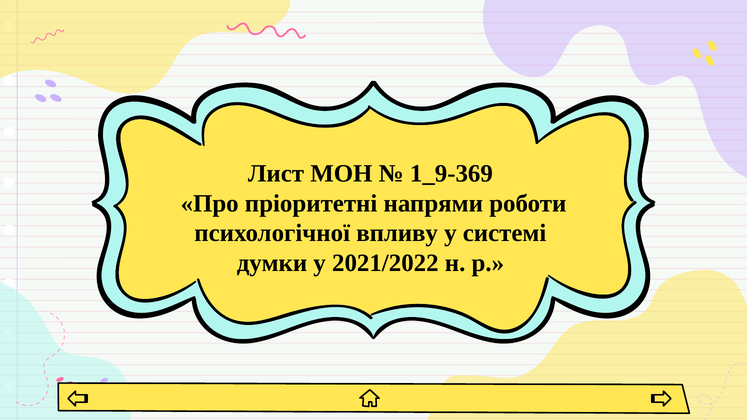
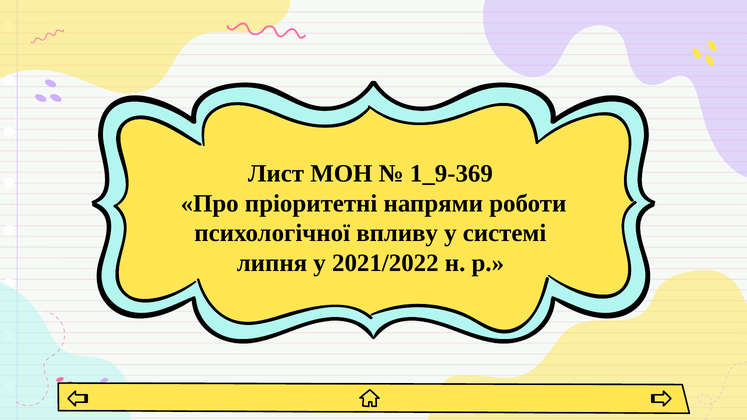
думки: думки -> липня (272, 263)
